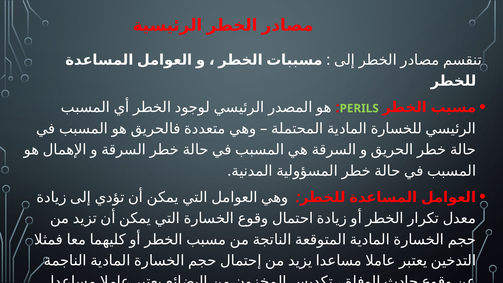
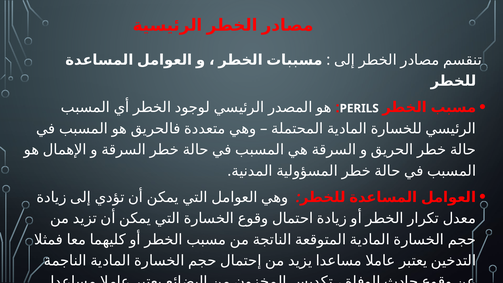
PERILS colour: light green -> white (359, 108)
